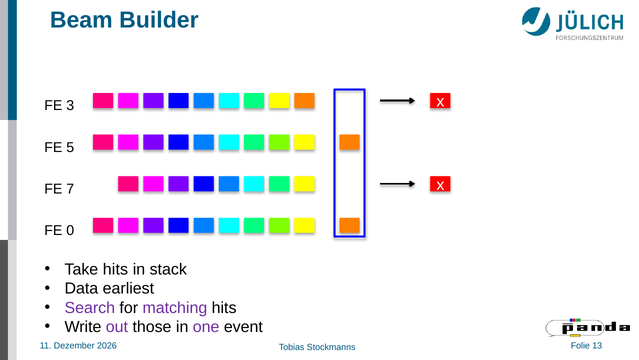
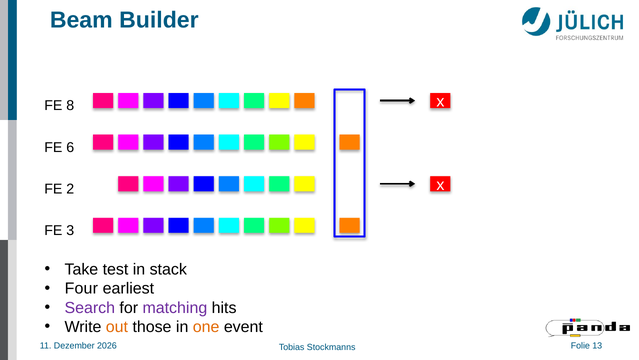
3: 3 -> 8 (70, 106)
5: 5 -> 6 (70, 147)
7: 7 -> 2 (70, 189)
0: 0 -> 3 (70, 230)
Take hits: hits -> test (116, 269)
Data: Data -> Four (81, 288)
out colour: purple -> orange (117, 327)
one colour: purple -> orange (206, 327)
